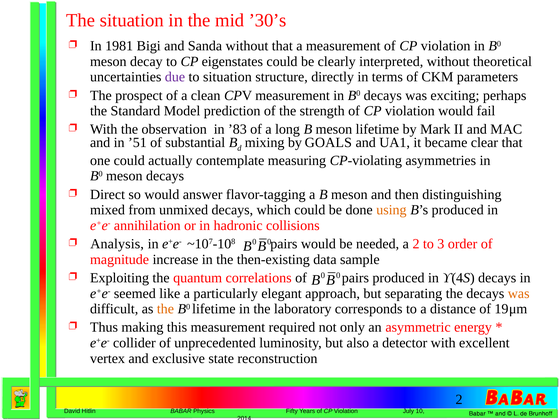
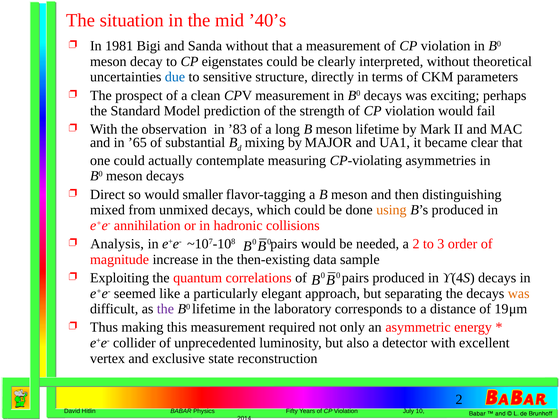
’30’s: ’30’s -> ’40’s (268, 20)
due colour: purple -> blue (175, 77)
to situation: situation -> sensitive (227, 77)
’51: ’51 -> ’65 (137, 143)
GOALS: GOALS -> MAJOR (328, 143)
answer: answer -> smaller (203, 194)
the colour: orange -> purple (165, 309)
